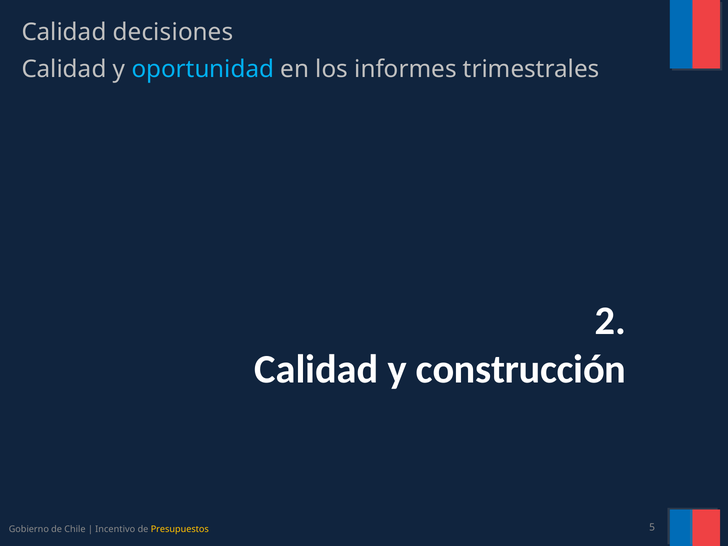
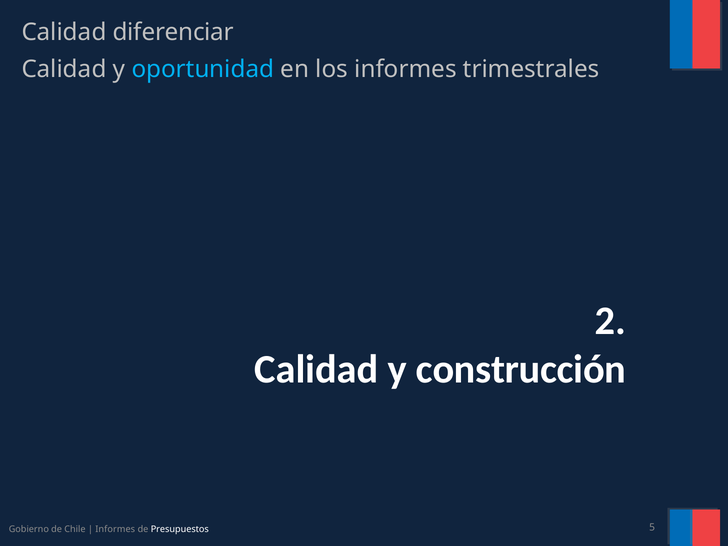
decisiones: decisiones -> diferenciar (173, 32)
Incentivo: Incentivo -> Informes (115, 529)
Presupuestos colour: yellow -> white (180, 529)
